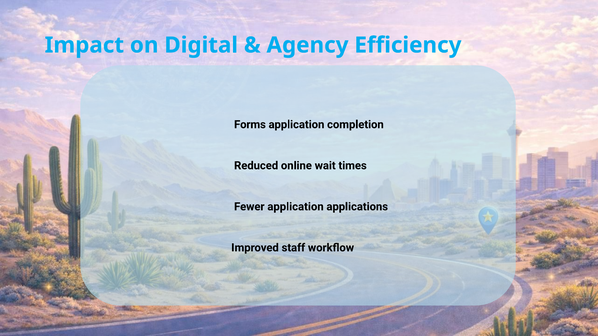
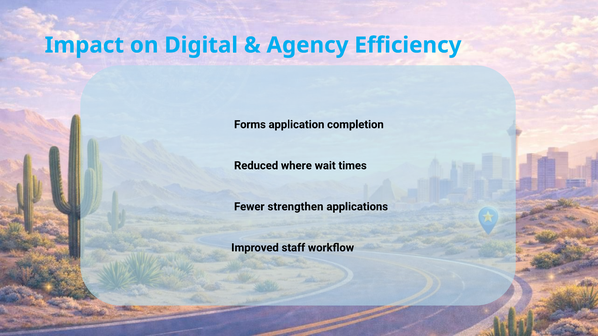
online: online -> where (296, 166)
Fewer application: application -> strengthen (295, 207)
